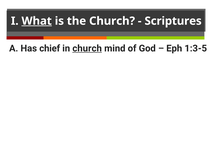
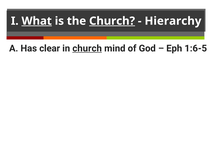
Church underline: none -> present (112, 21)
Scriptures: Scriptures -> Hierarchy (173, 21)
chief: chief -> clear (50, 48)
1:3-5: 1:3-5 -> 1:6-5 (196, 48)
